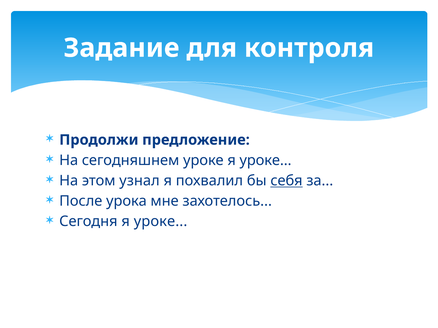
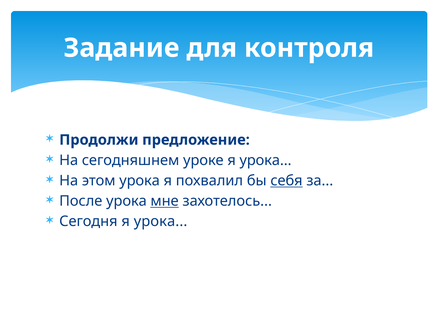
уроке я уроке: уроке -> урока (266, 161)
этом узнал: узнал -> урока (140, 181)
мне underline: none -> present (165, 201)
Сегодня я уроке: уроке -> урока (161, 222)
